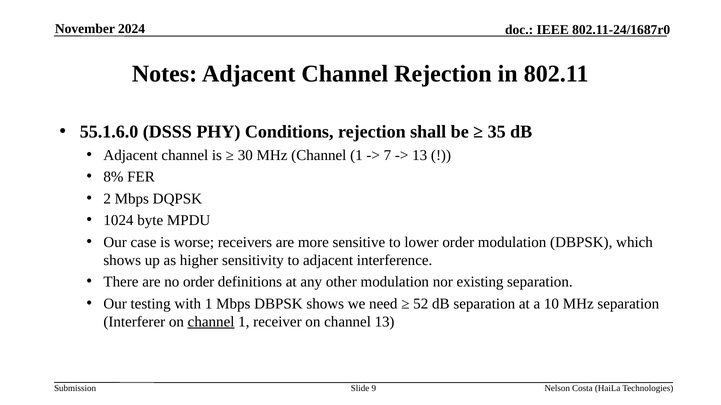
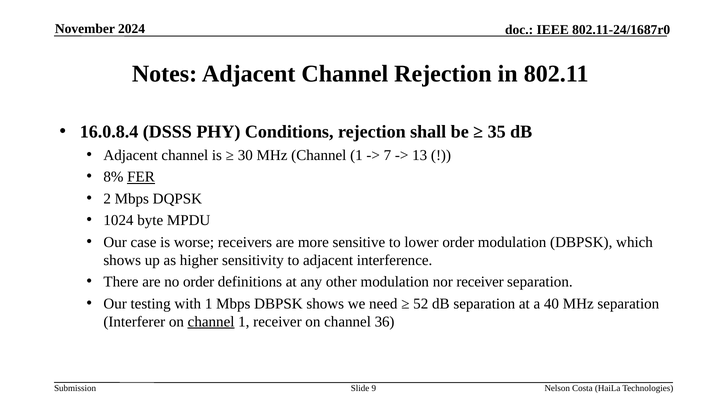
55.1.6.0: 55.1.6.0 -> 16.0.8.4 (109, 132)
FER underline: none -> present (141, 177)
nor existing: existing -> receiver (480, 282)
10: 10 -> 40 (551, 304)
channel 13: 13 -> 36 (385, 322)
